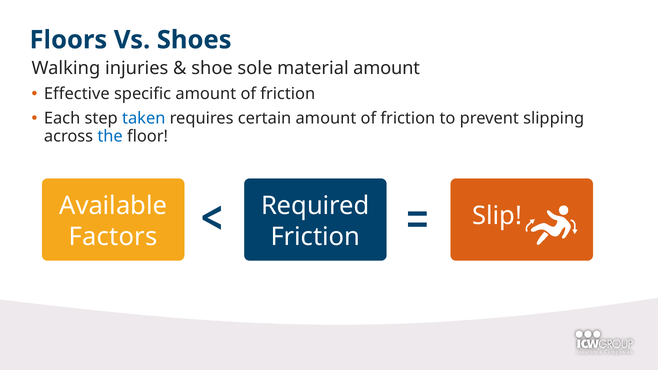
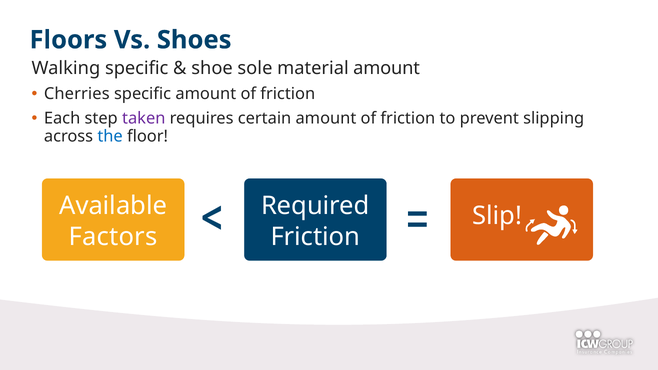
Walking injuries: injuries -> specific (137, 68)
Effective: Effective -> Cherries (77, 94)
taken colour: blue -> purple (144, 118)
